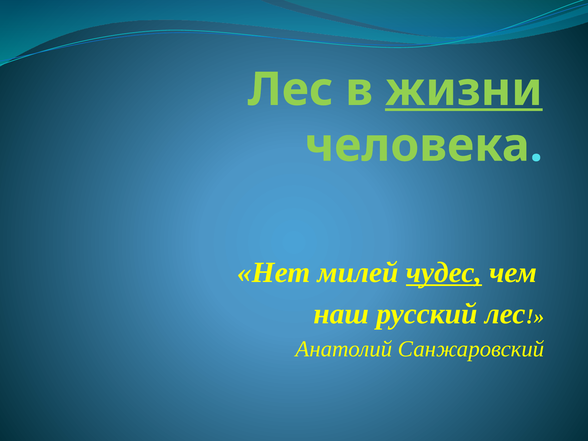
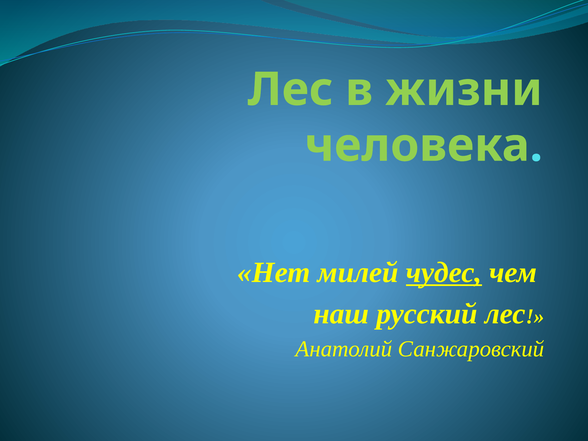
жизни underline: present -> none (464, 90)
